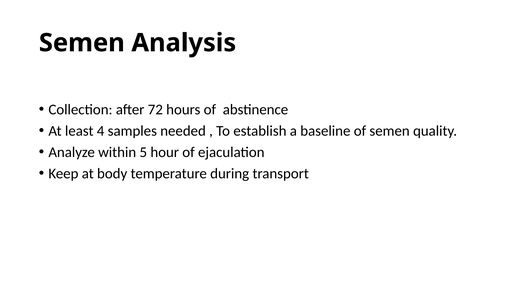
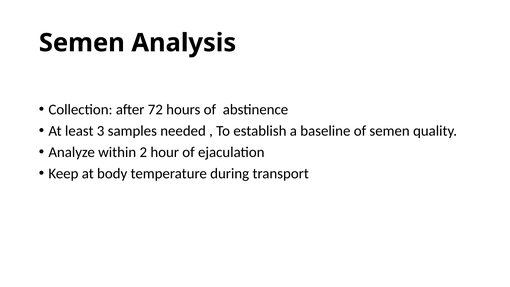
4: 4 -> 3 (101, 131)
5: 5 -> 2 (143, 152)
